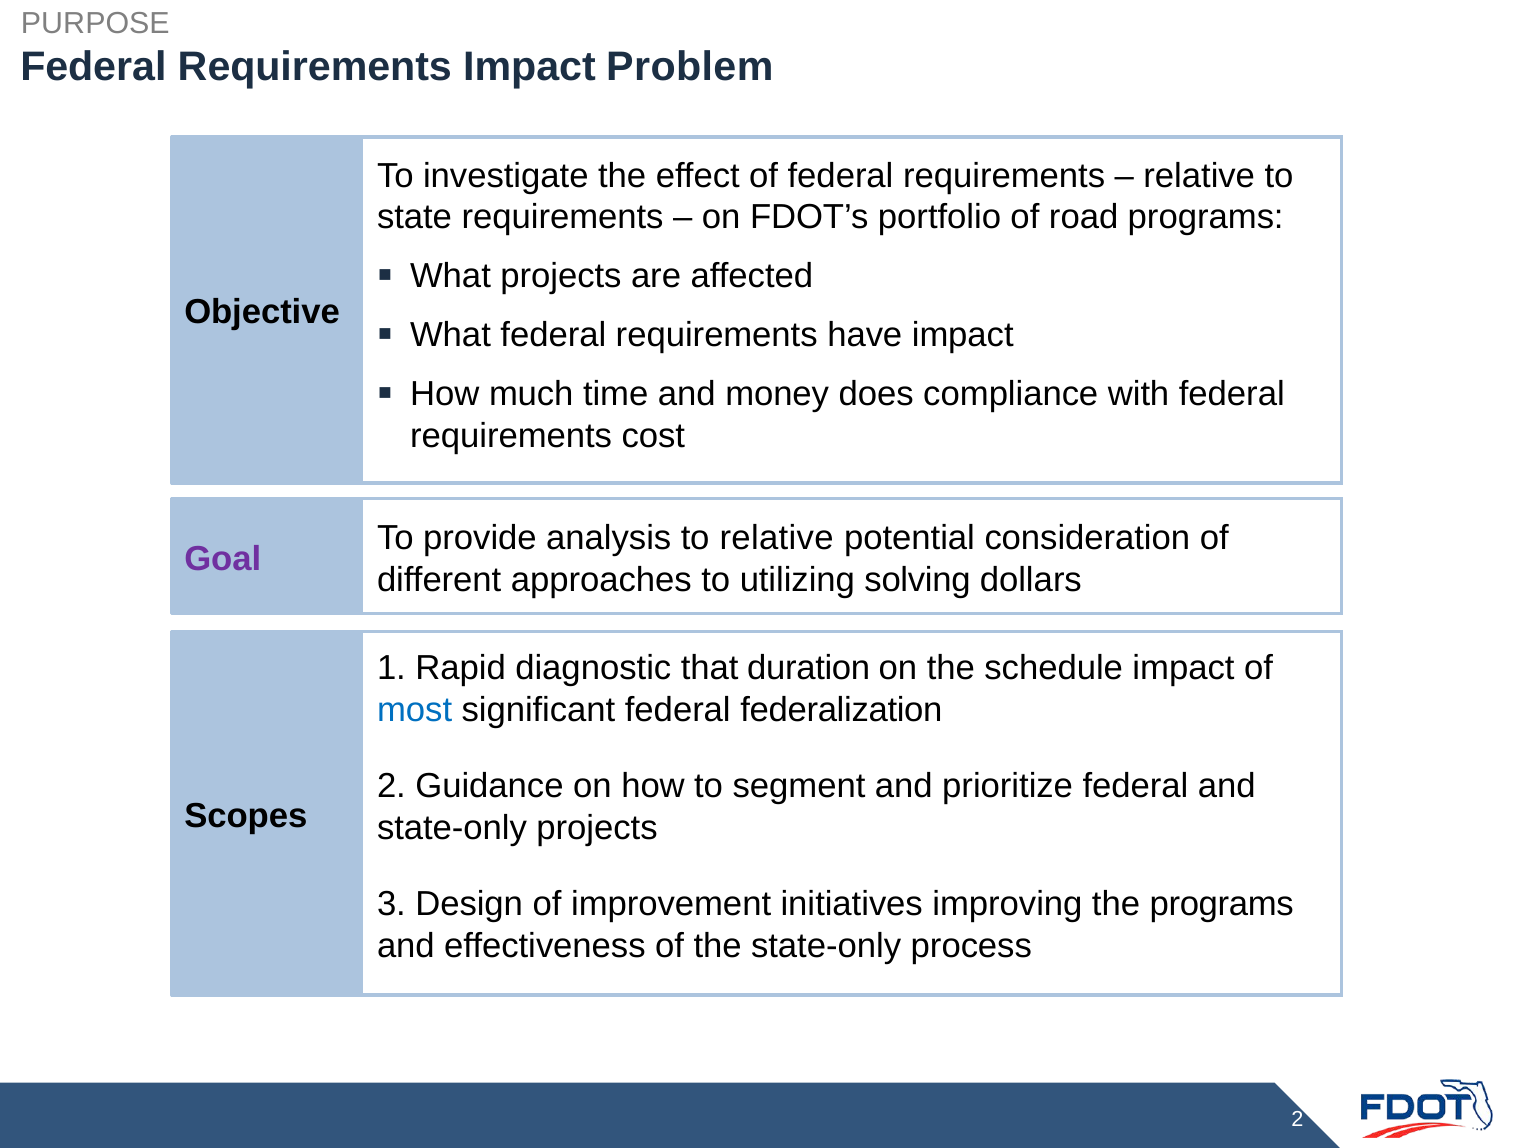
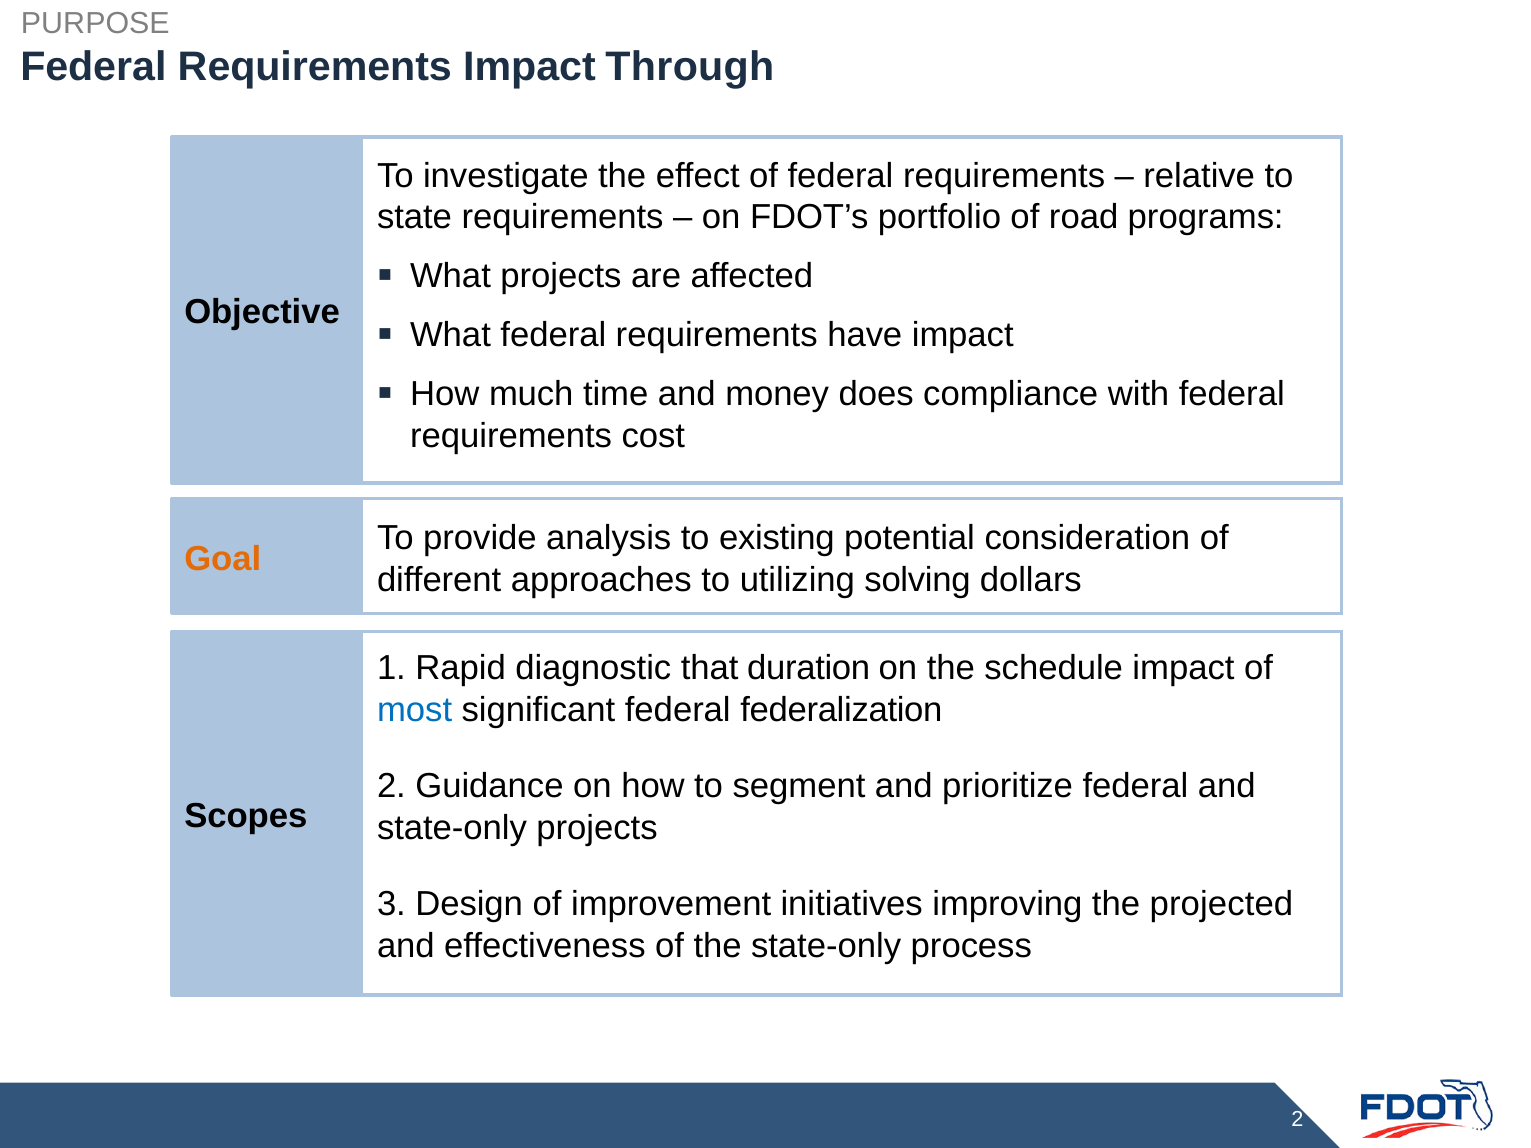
Problem: Problem -> Through (690, 67)
to relative: relative -> existing (777, 538)
Goal colour: purple -> orange (223, 559)
the programs: programs -> projected (1221, 905)
